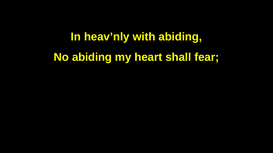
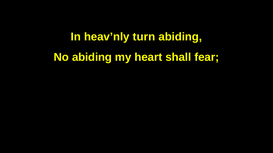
with: with -> turn (144, 37)
